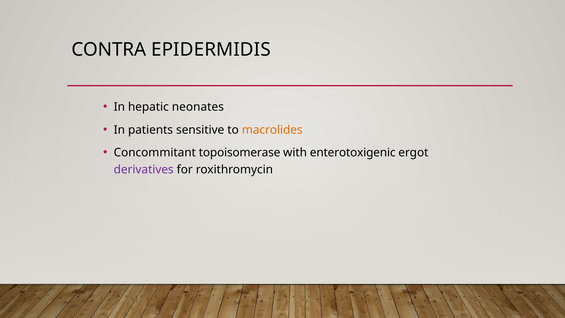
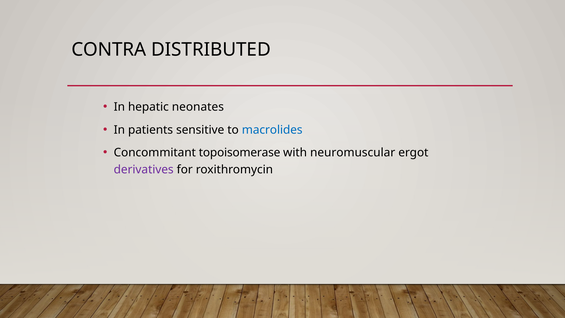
EPIDERMIDIS: EPIDERMIDIS -> DISTRIBUTED (211, 49)
macrolides colour: orange -> blue (272, 130)
enterotoxigenic: enterotoxigenic -> neuromuscular (353, 153)
